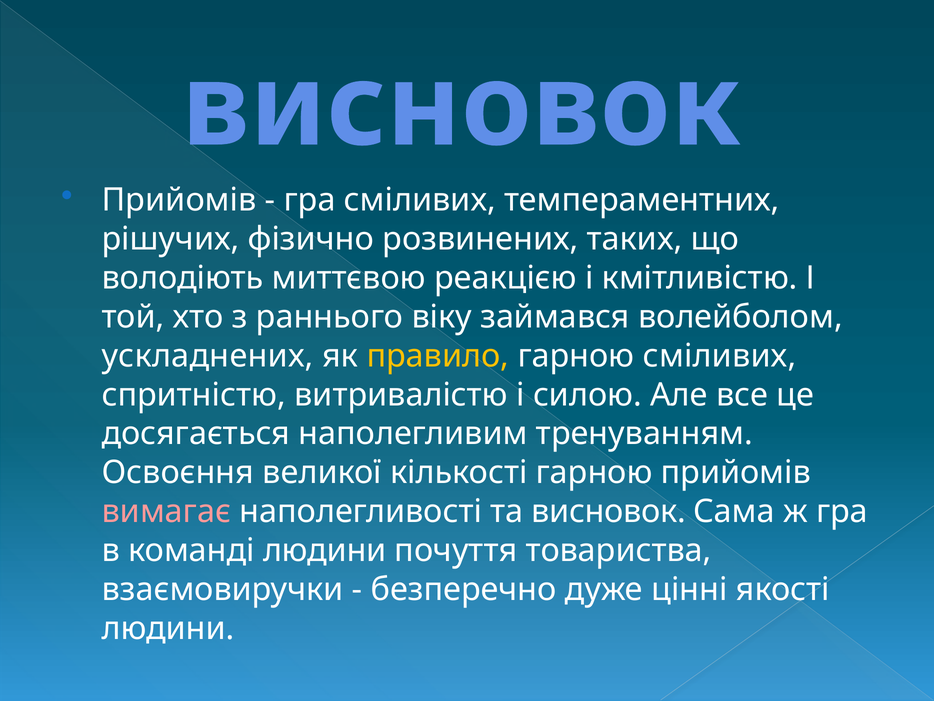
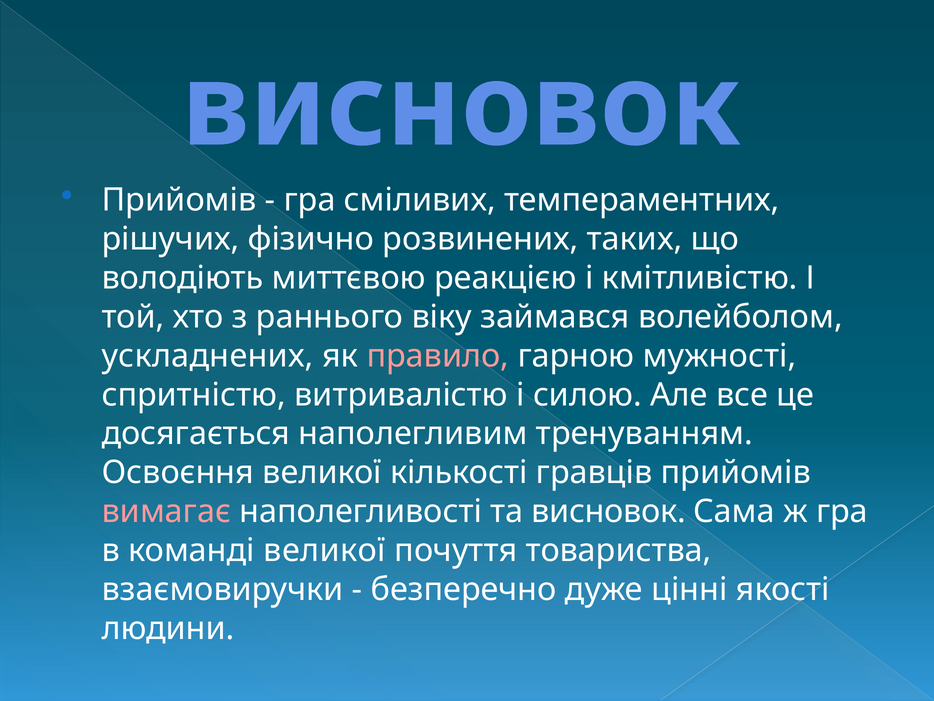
правило colour: yellow -> pink (438, 356)
гарною сміливих: сміливих -> мужності (720, 356)
кількості гарною: гарною -> гравців (594, 472)
команді людини: людини -> великої (324, 550)
